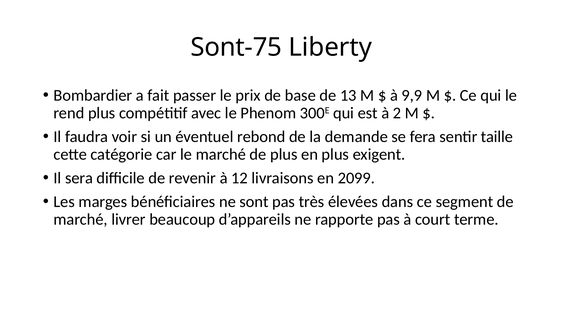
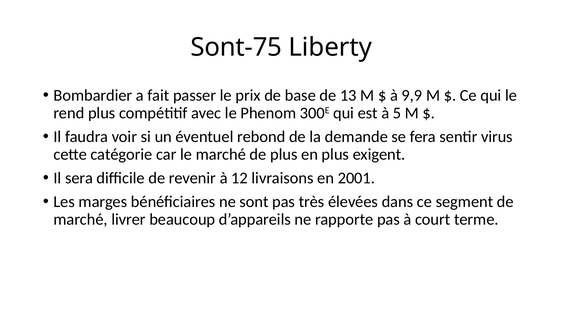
2: 2 -> 5 (397, 113)
taille: taille -> virus (497, 137)
2099: 2099 -> 2001 (356, 178)
